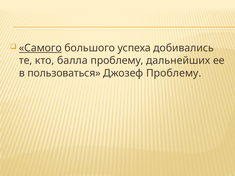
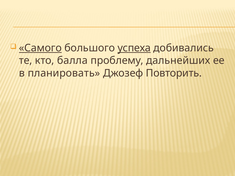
успеха underline: none -> present (134, 48)
пользоваться: пользоваться -> планировать (64, 73)
Джозеф Проблему: Проблему -> Повторить (174, 73)
